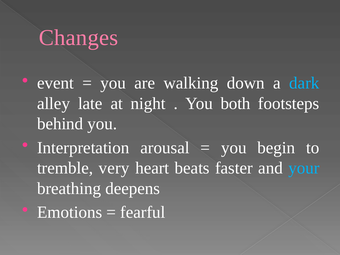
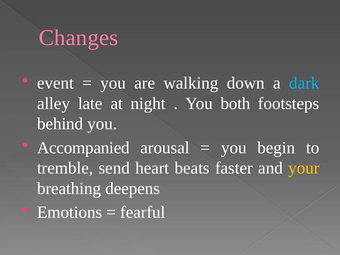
Interpretation: Interpretation -> Accompanied (83, 148)
very: very -> send (114, 168)
your colour: light blue -> yellow (304, 168)
